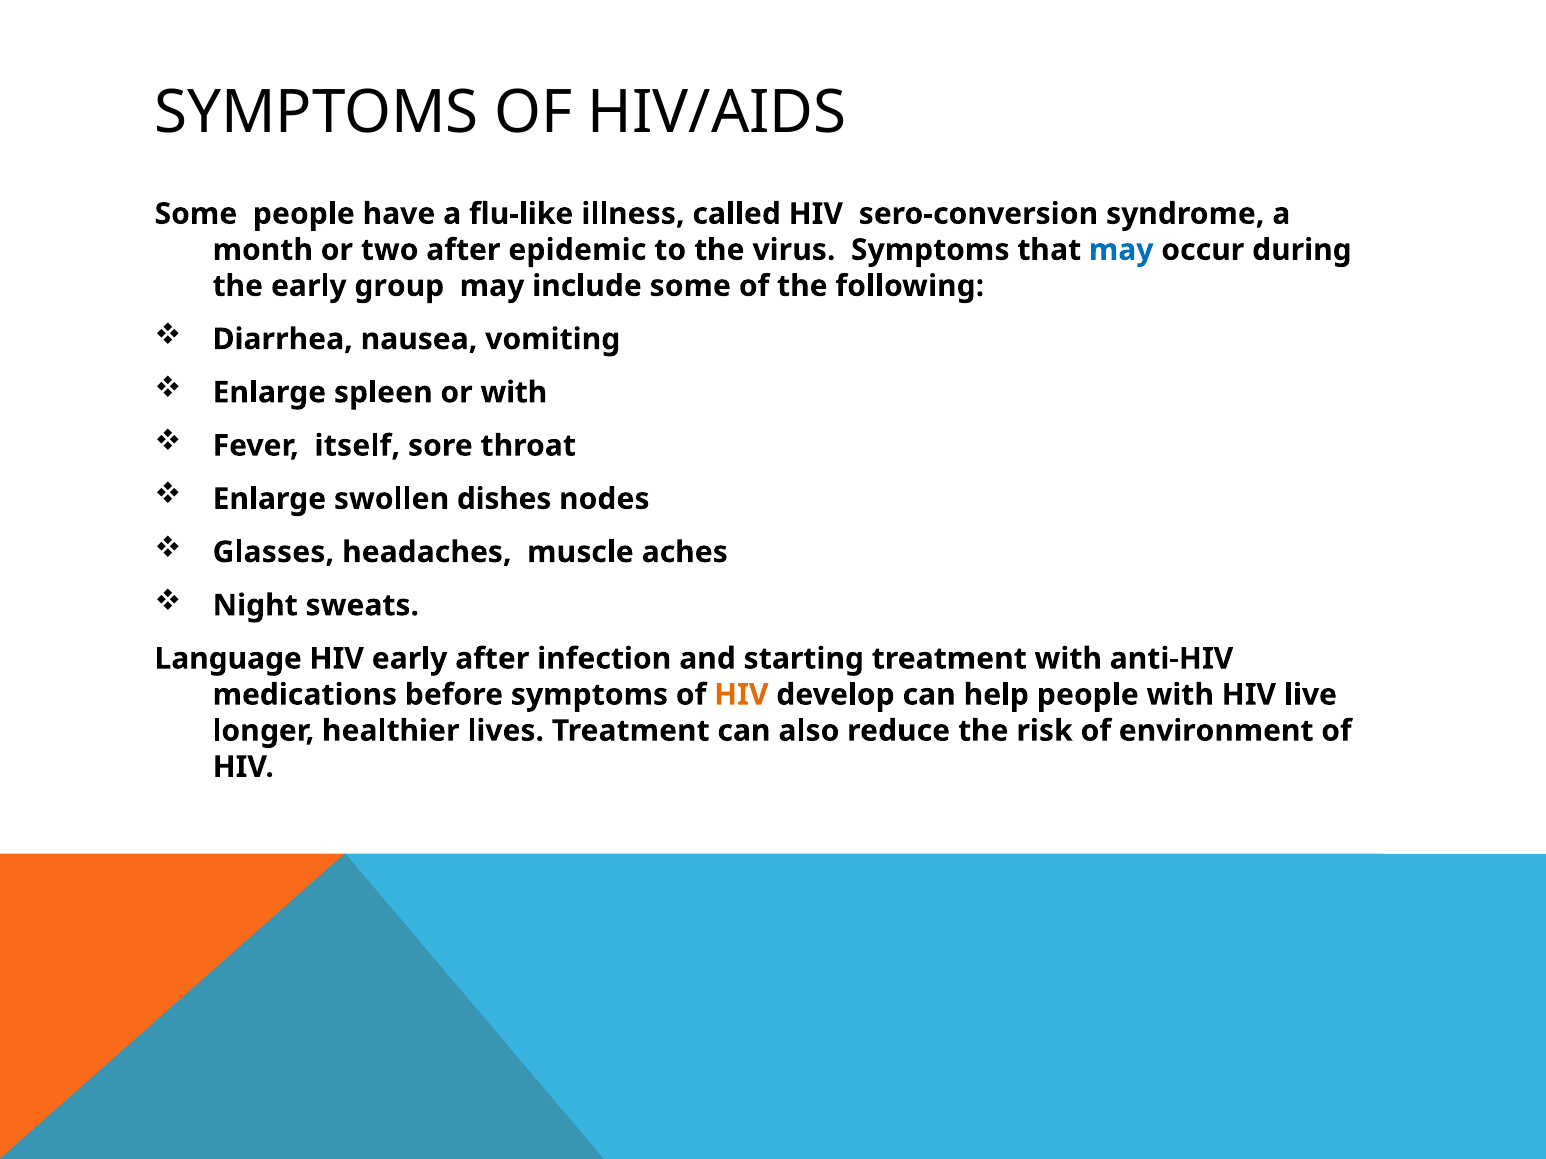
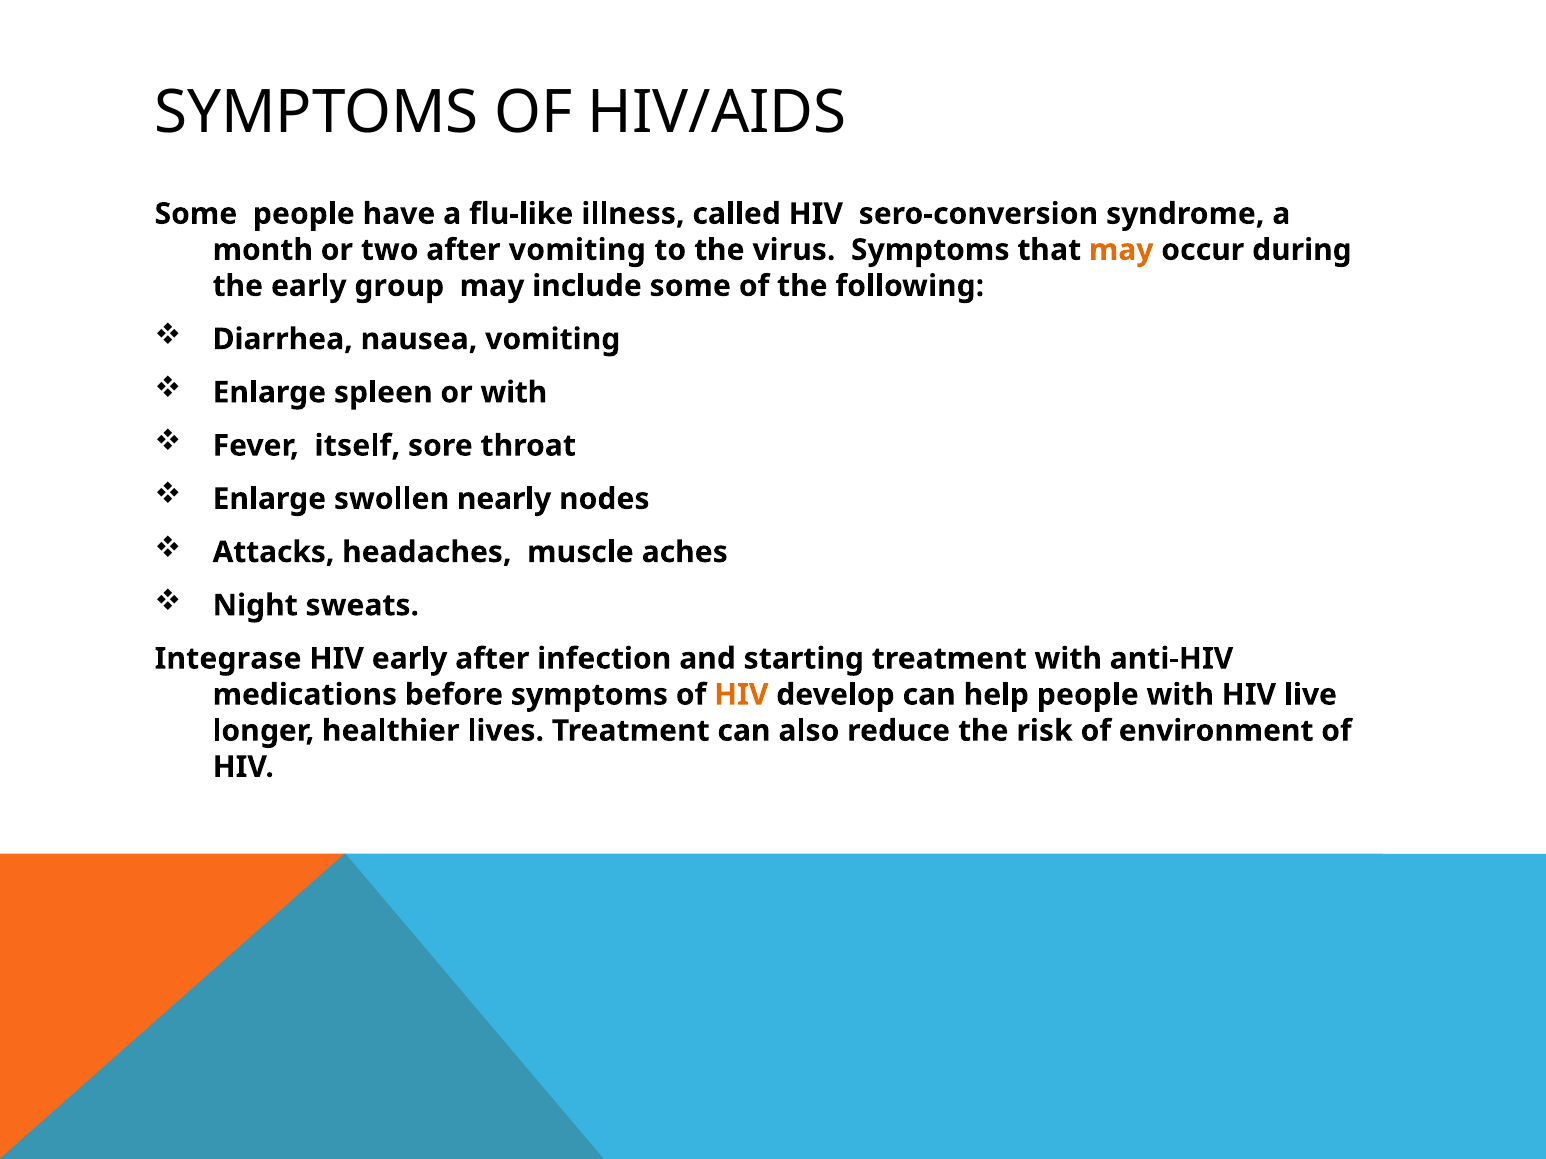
after epidemic: epidemic -> vomiting (577, 250)
may colour: blue -> orange (1121, 250)
dishes: dishes -> nearly (504, 499)
Glasses: Glasses -> Attacks (273, 552)
Language: Language -> Integrase (228, 659)
